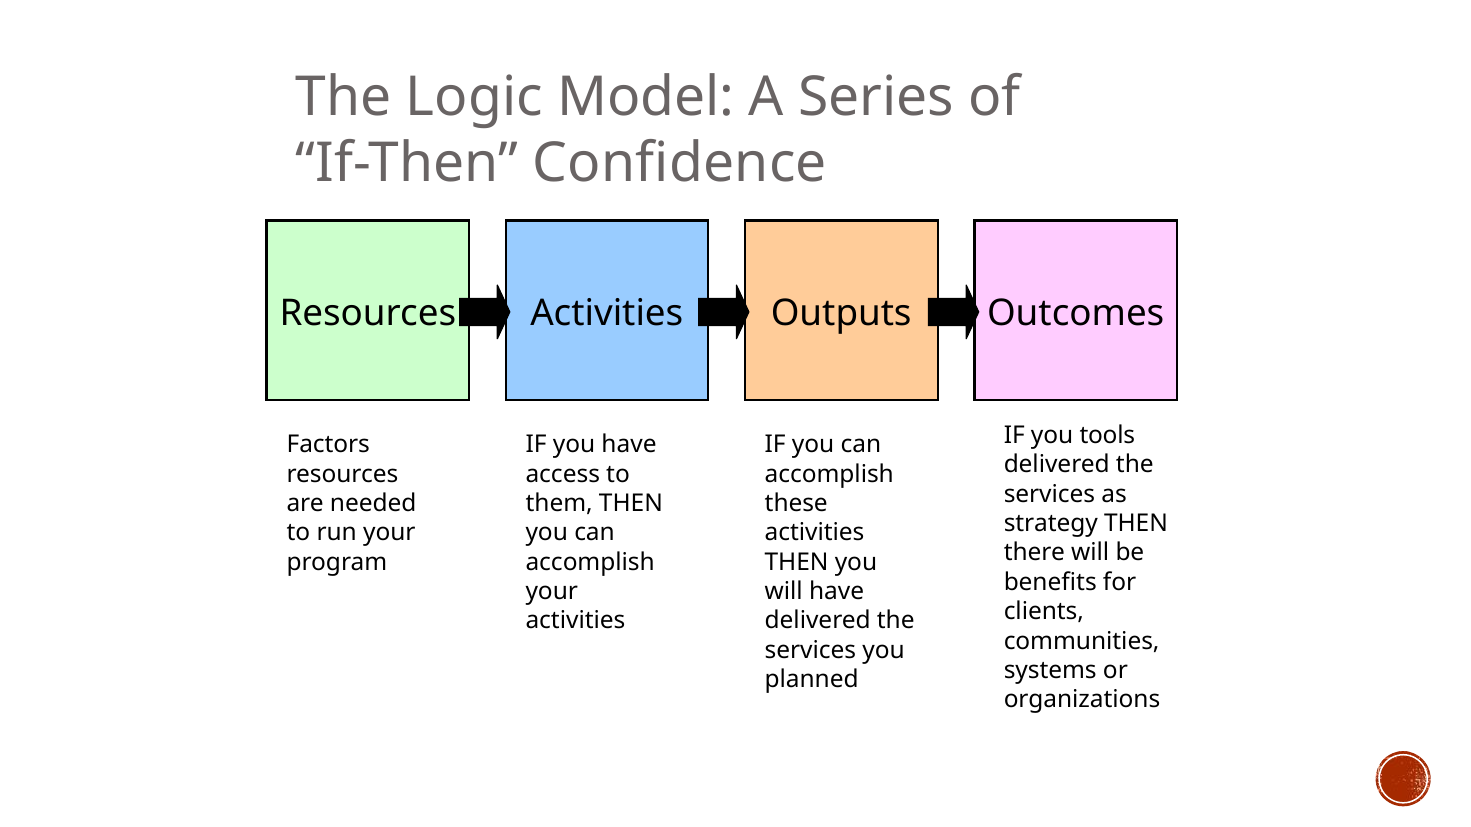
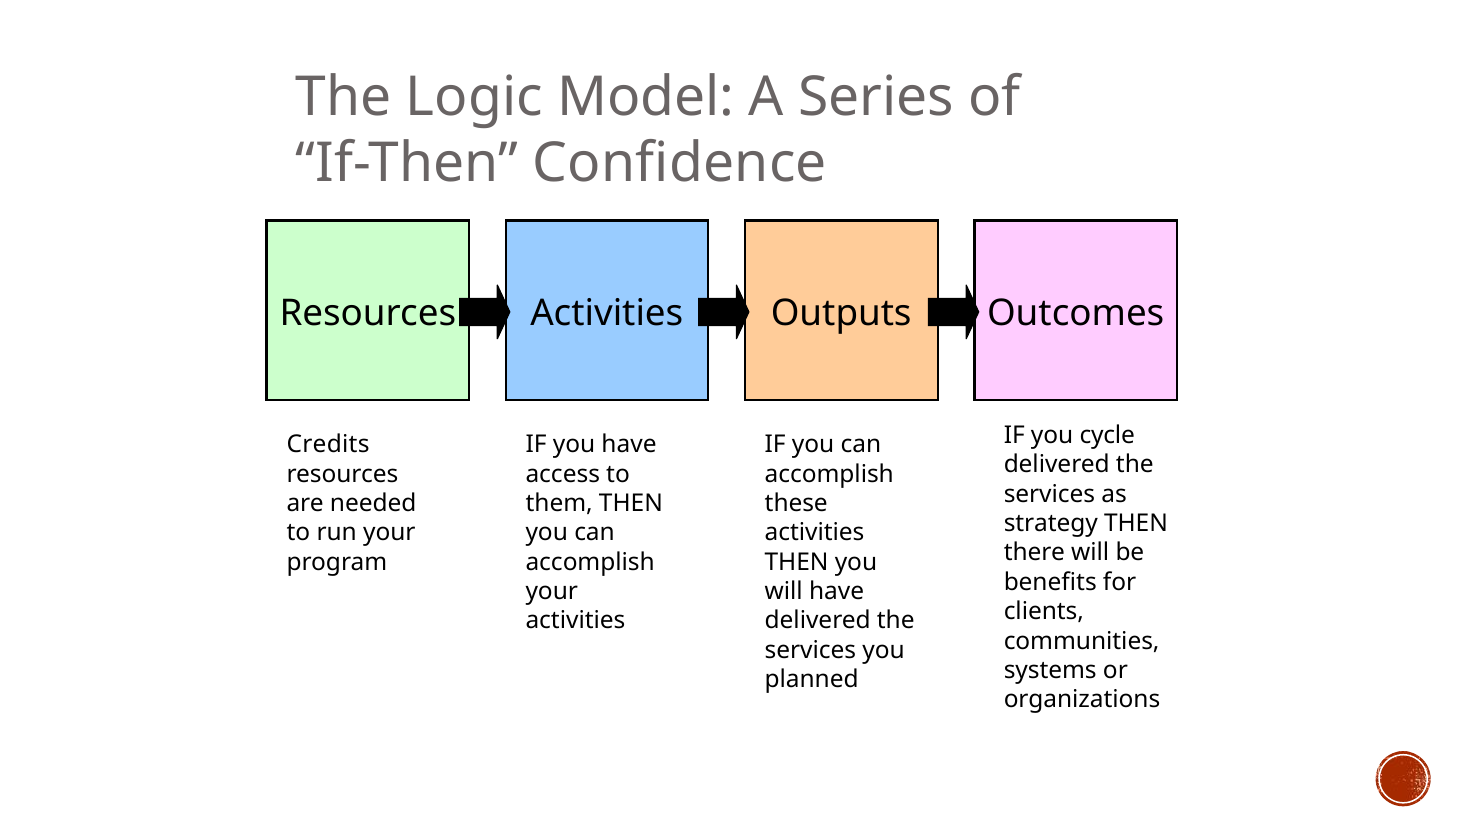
tools: tools -> cycle (1107, 436)
Factors: Factors -> Credits (328, 445)
